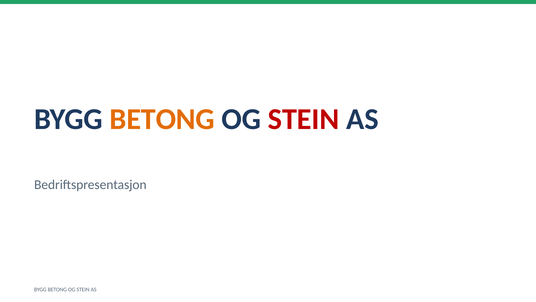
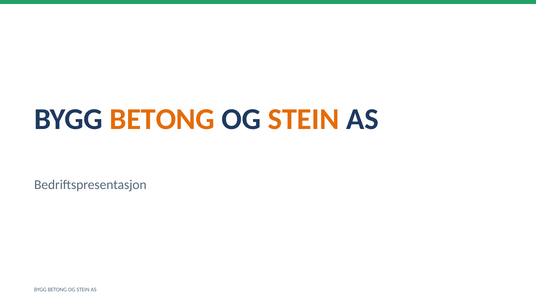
STEIN colour: red -> orange (304, 119)
